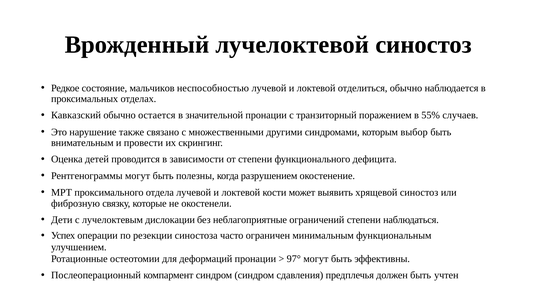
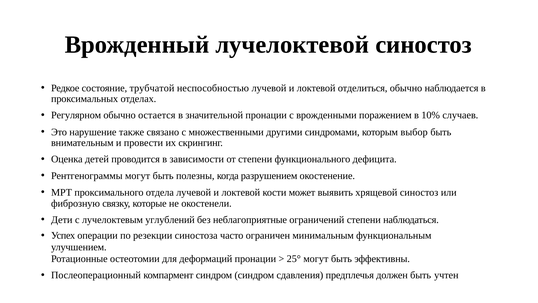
мальчиков: мальчиков -> трубчатой (152, 88)
Кавказский: Кавказский -> Регулярном (76, 115)
транзиторный: транзиторный -> врожденными (326, 115)
55%: 55% -> 10% (431, 115)
дислокации: дислокации -> углублений (170, 219)
97°: 97° -> 25° (294, 258)
